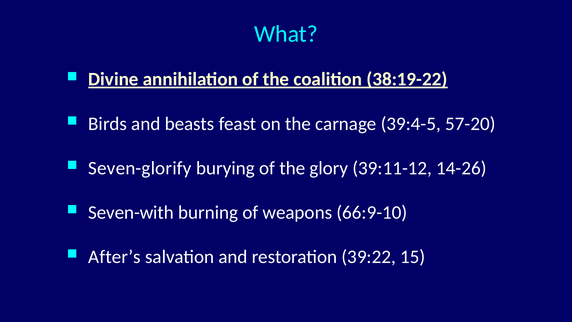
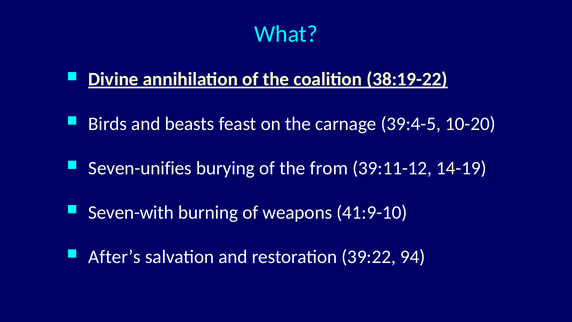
57-20: 57-20 -> 10-20 (470, 124)
Seven-glorify: Seven-glorify -> Seven-unifies (140, 168)
glory: glory -> from (329, 168)
14-26: 14-26 -> 14-19 (461, 168)
66:9-10: 66:9-10 -> 41:9-10 (372, 212)
15: 15 -> 94 (413, 257)
